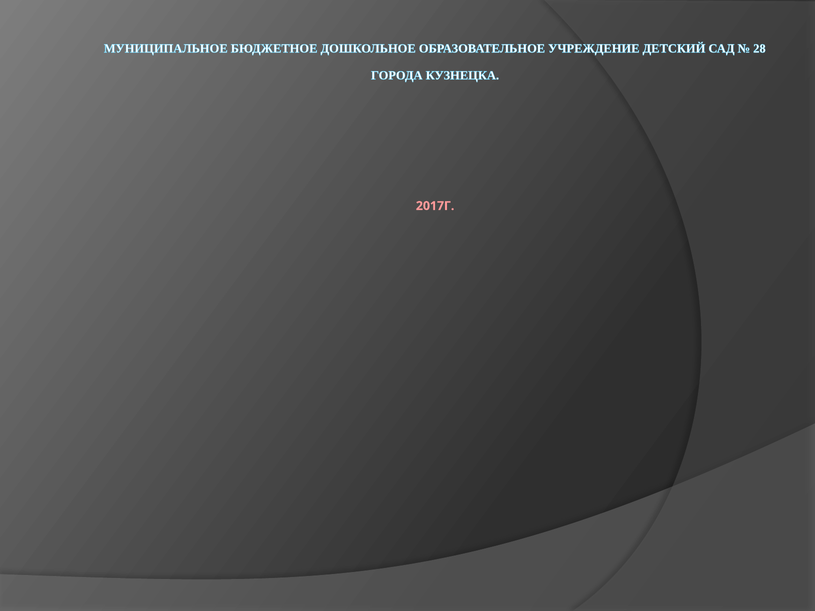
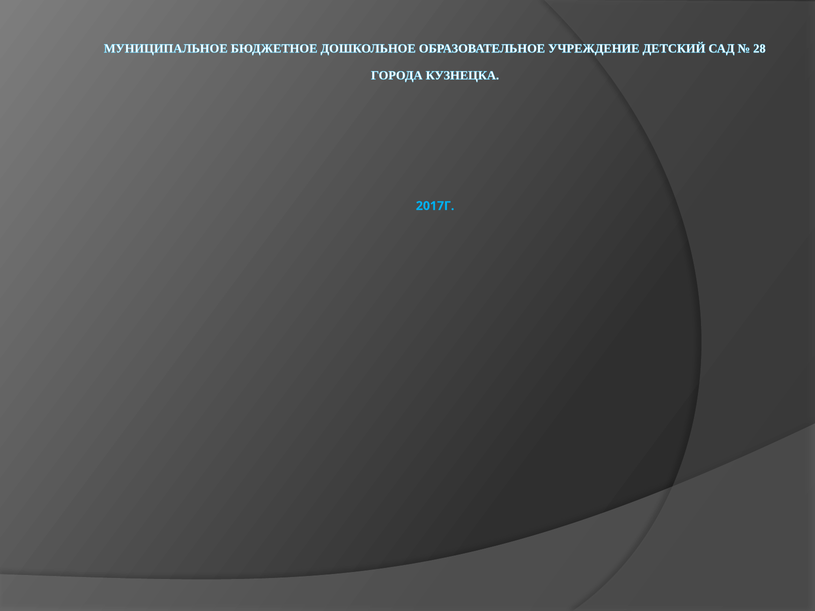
2017Г colour: pink -> light blue (435, 206)
